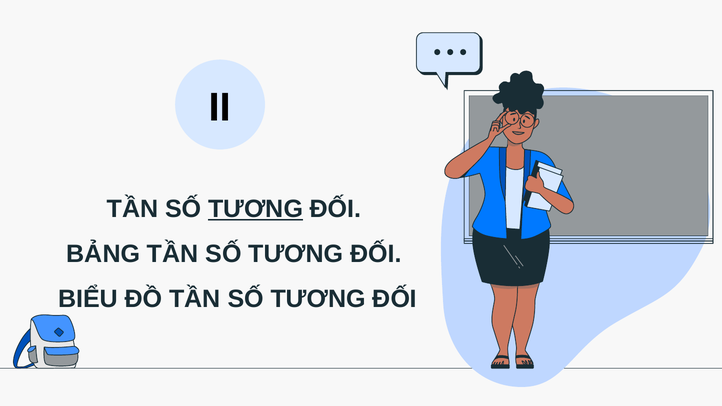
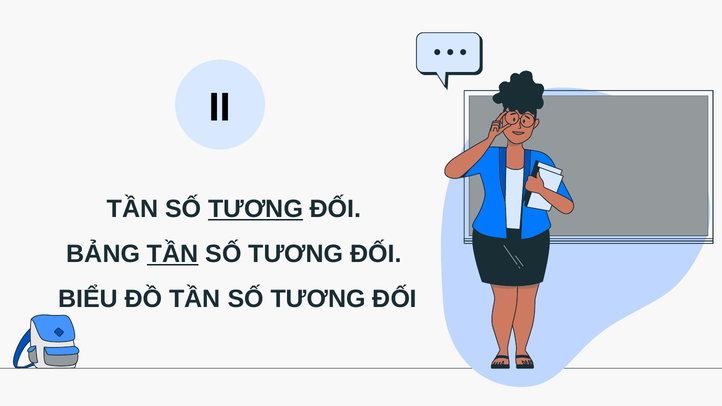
TẦN underline: none -> present (173, 254)
